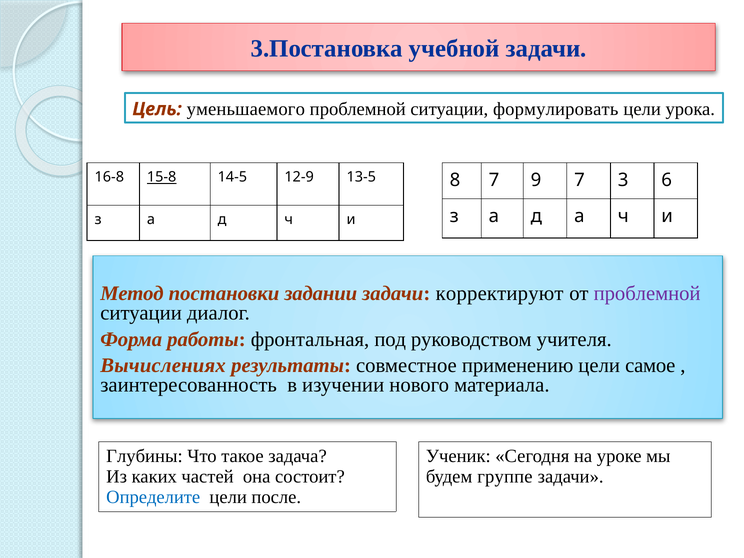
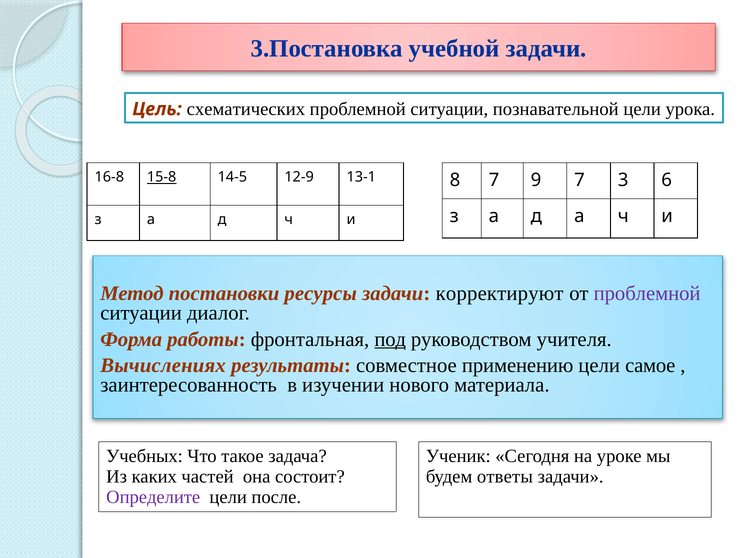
уменьшаемого: уменьшаемого -> схематических (246, 109)
формулировать: формулировать -> познавательной (556, 109)
13-5: 13-5 -> 13-1 (361, 177)
задании: задании -> ресурсы (321, 293)
под underline: none -> present (390, 339)
Глубины: Глубины -> Учебных (145, 456)
группе: группе -> ответы (505, 477)
Определите colour: blue -> purple (153, 497)
